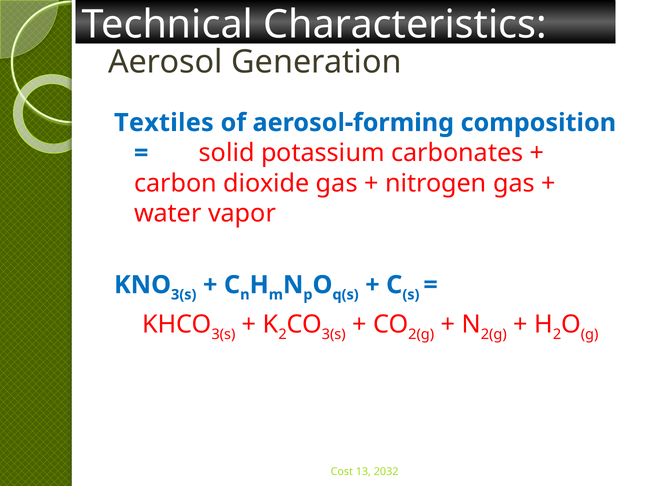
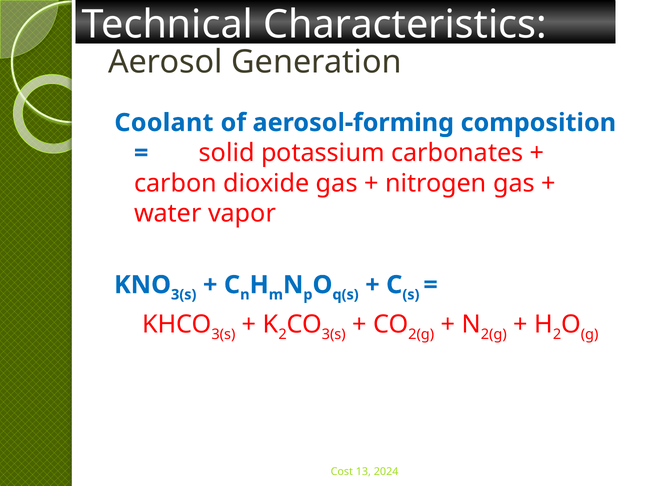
Textiles: Textiles -> Coolant (164, 123)
2032: 2032 -> 2024 (386, 472)
